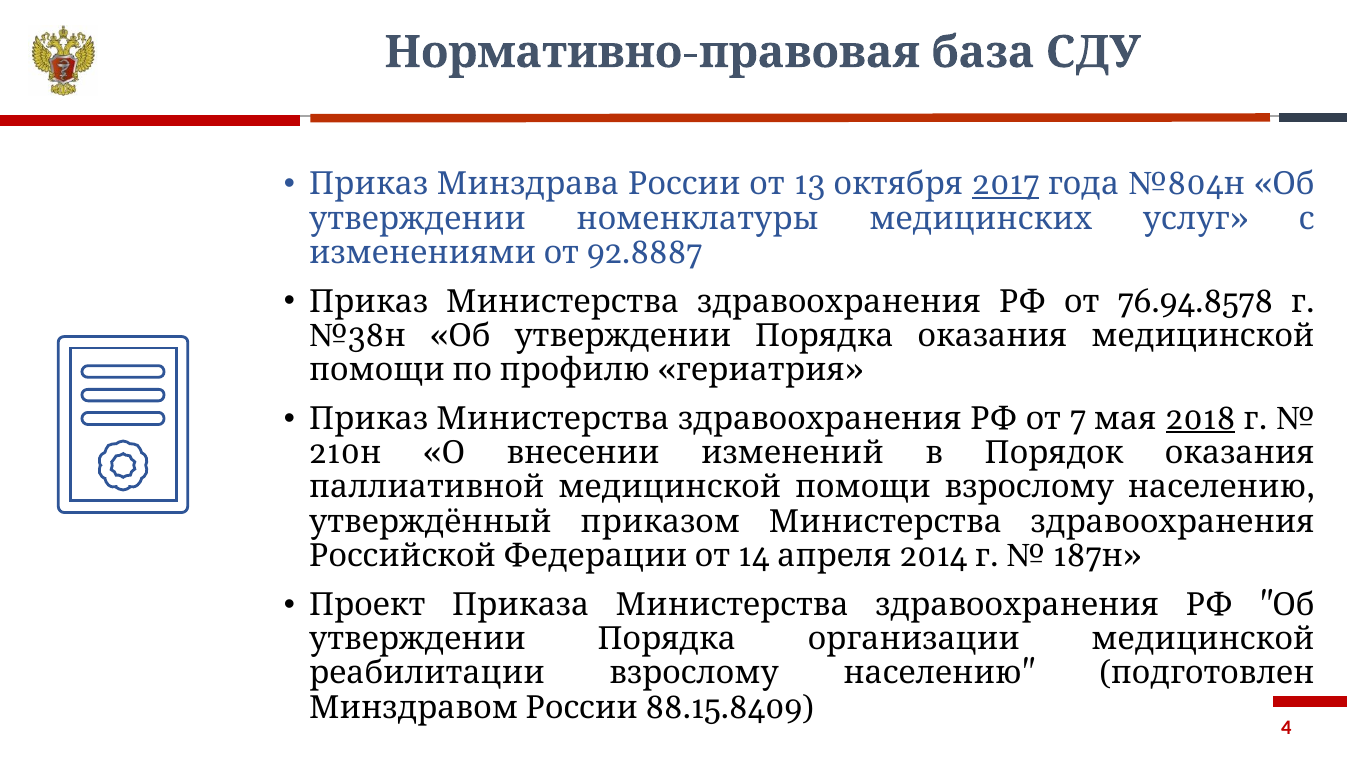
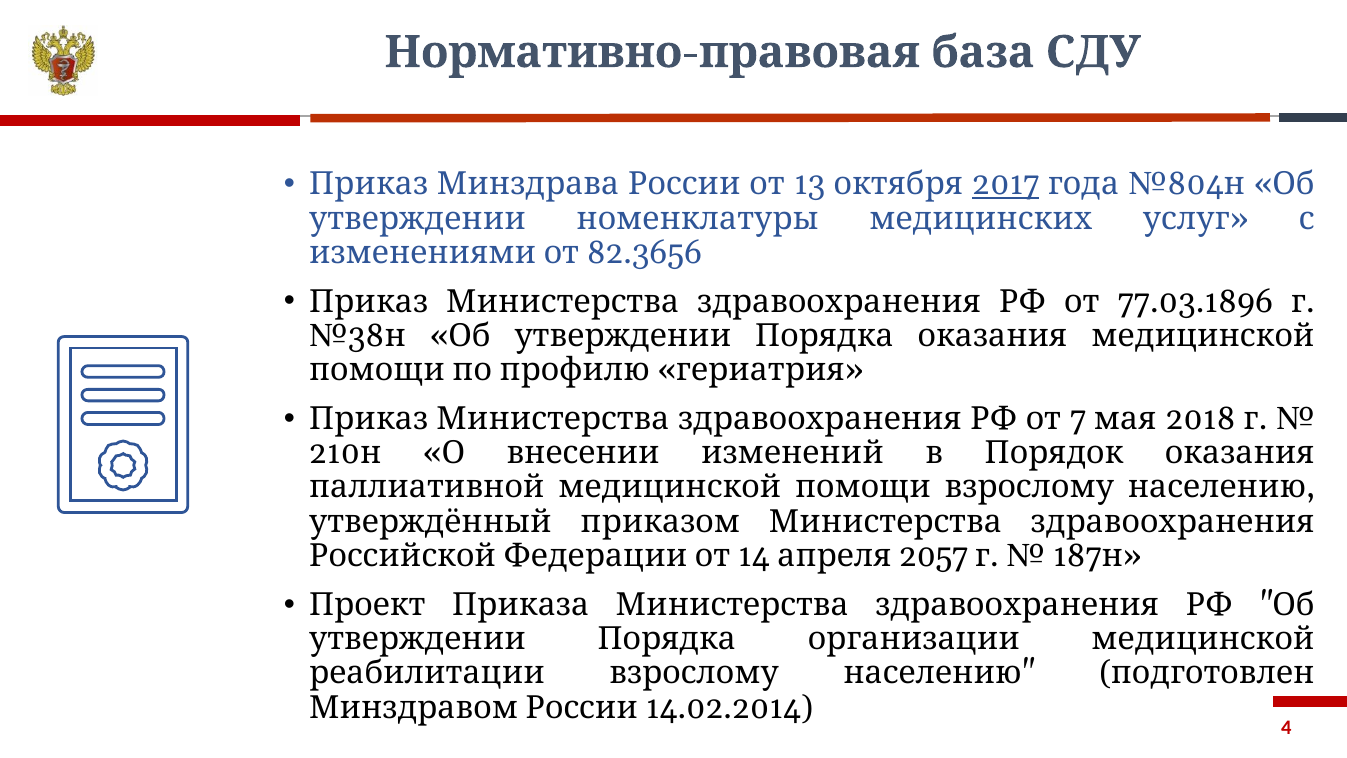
92.8887: 92.8887 -> 82.3656 (644, 253)
76.94.8578: 76.94.8578 -> 77.03.1896 (1196, 301)
2018 underline: present -> none (1201, 419)
2014: 2014 -> 2057 (934, 556)
88.15.8409: 88.15.8409 -> 14.02.2014 (729, 708)
